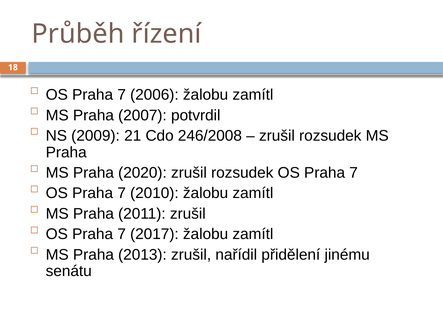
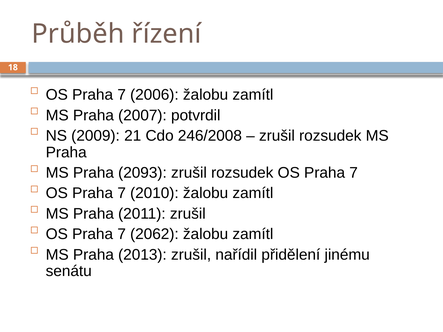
2020: 2020 -> 2093 (142, 173)
2017: 2017 -> 2062 (154, 234)
